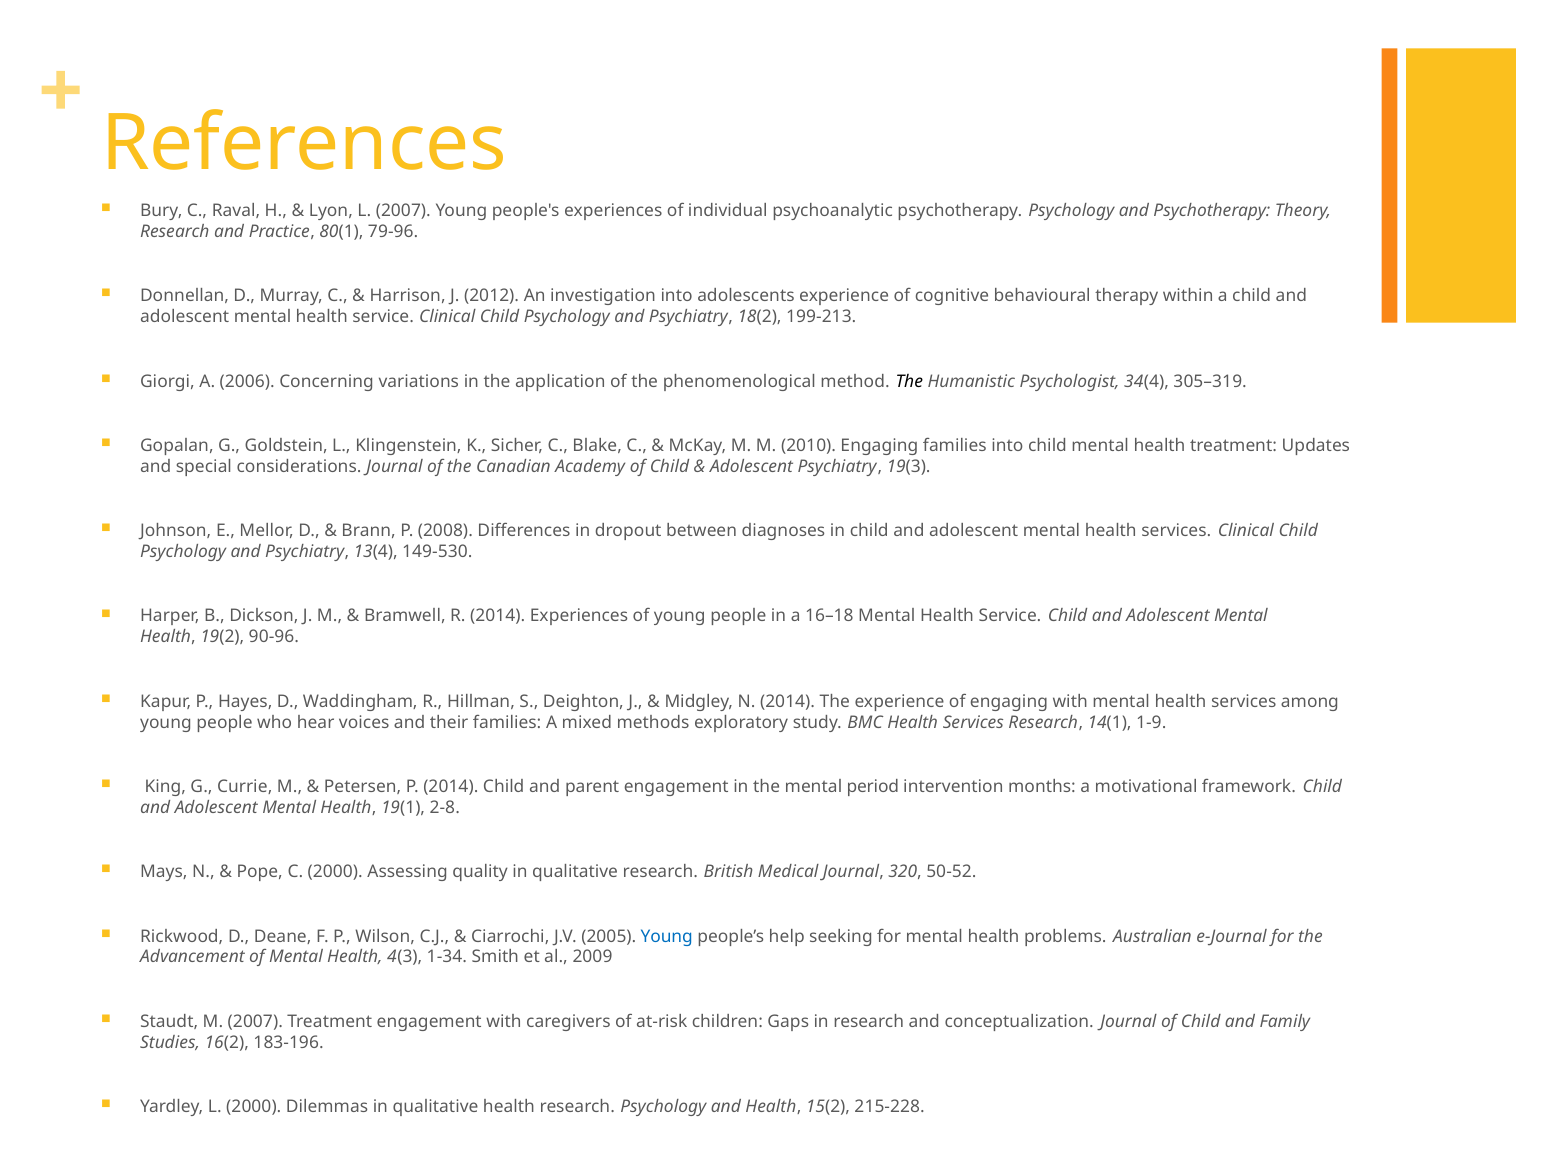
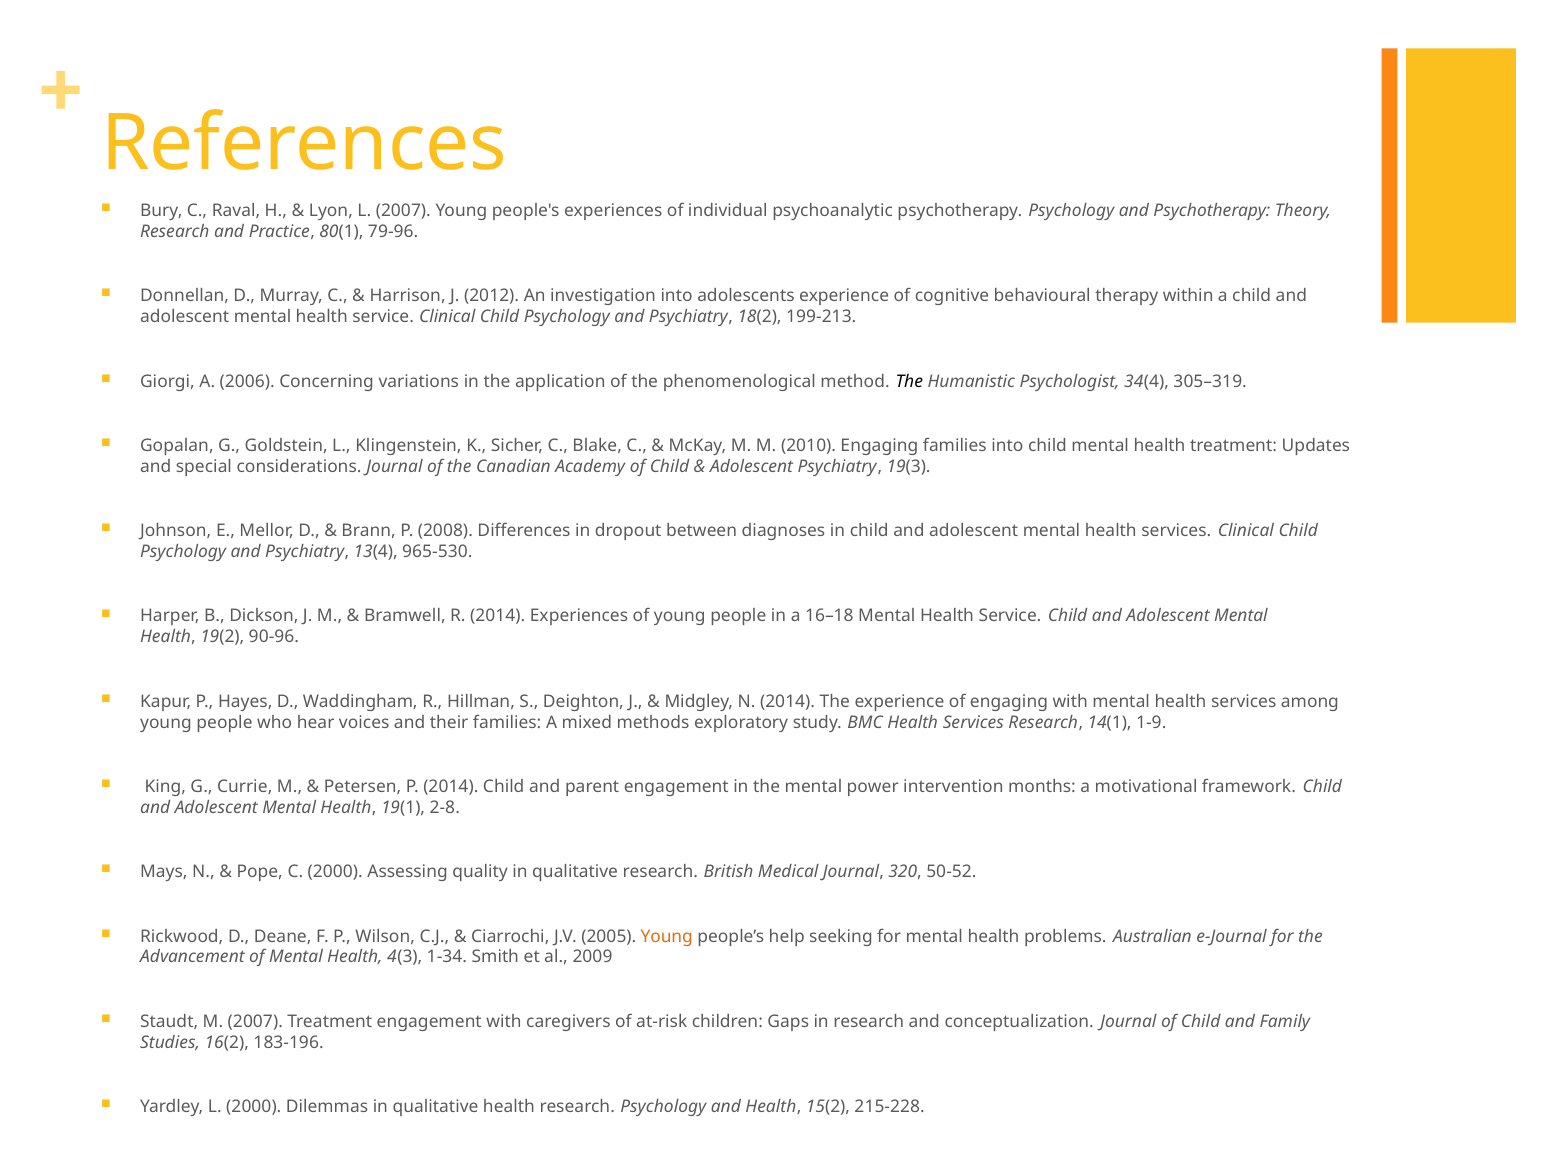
149-530: 149-530 -> 965-530 (437, 552)
period: period -> power (873, 786)
Young colour: blue -> orange (667, 936)
